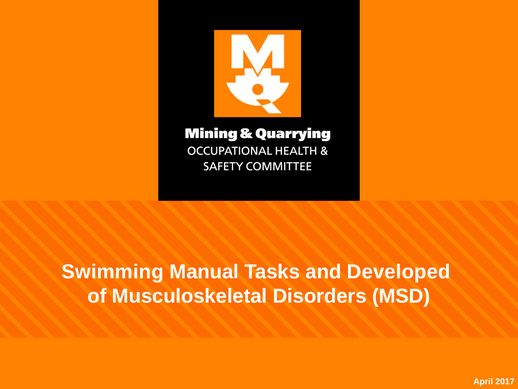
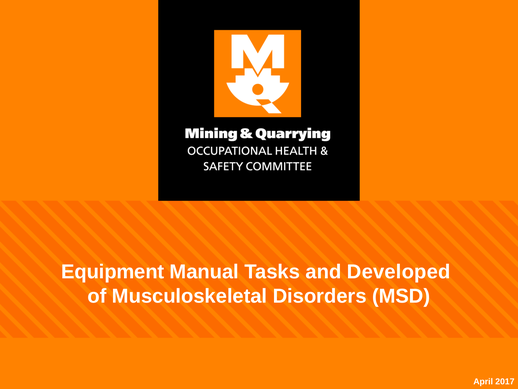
Swimming: Swimming -> Equipment (113, 271)
